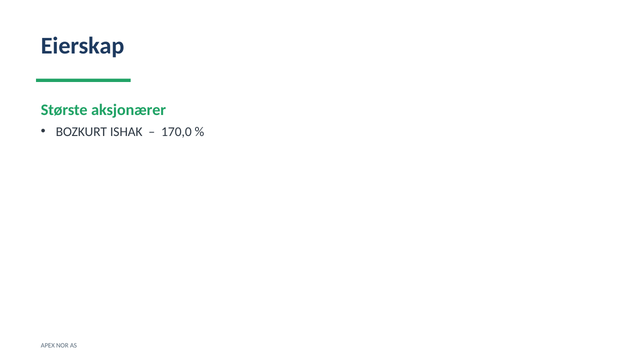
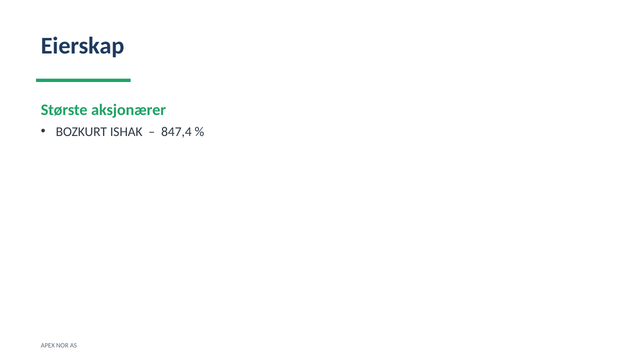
170,0: 170,0 -> 847,4 (176, 132)
